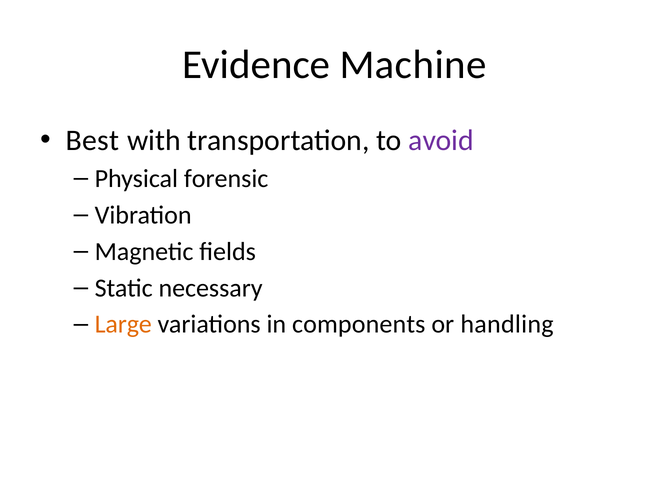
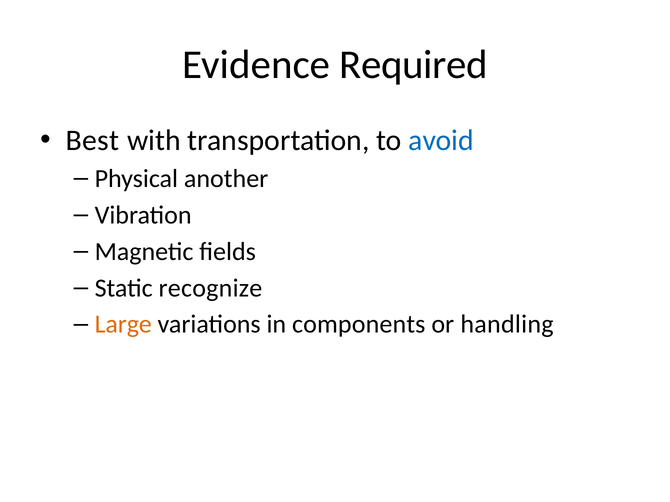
Machine: Machine -> Required (413, 65)
avoid colour: purple -> blue (441, 141)
forensic: forensic -> another (226, 179)
necessary: necessary -> recognize (210, 288)
